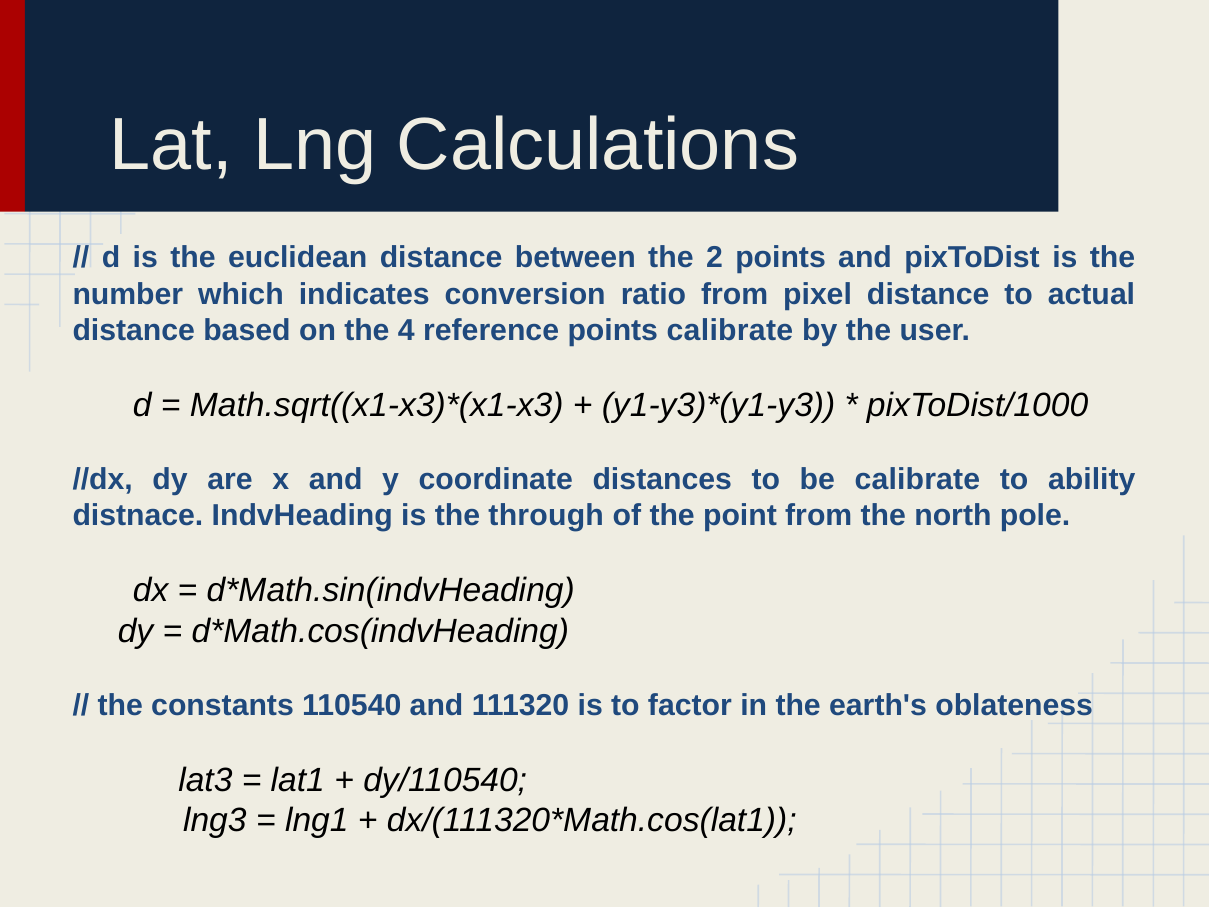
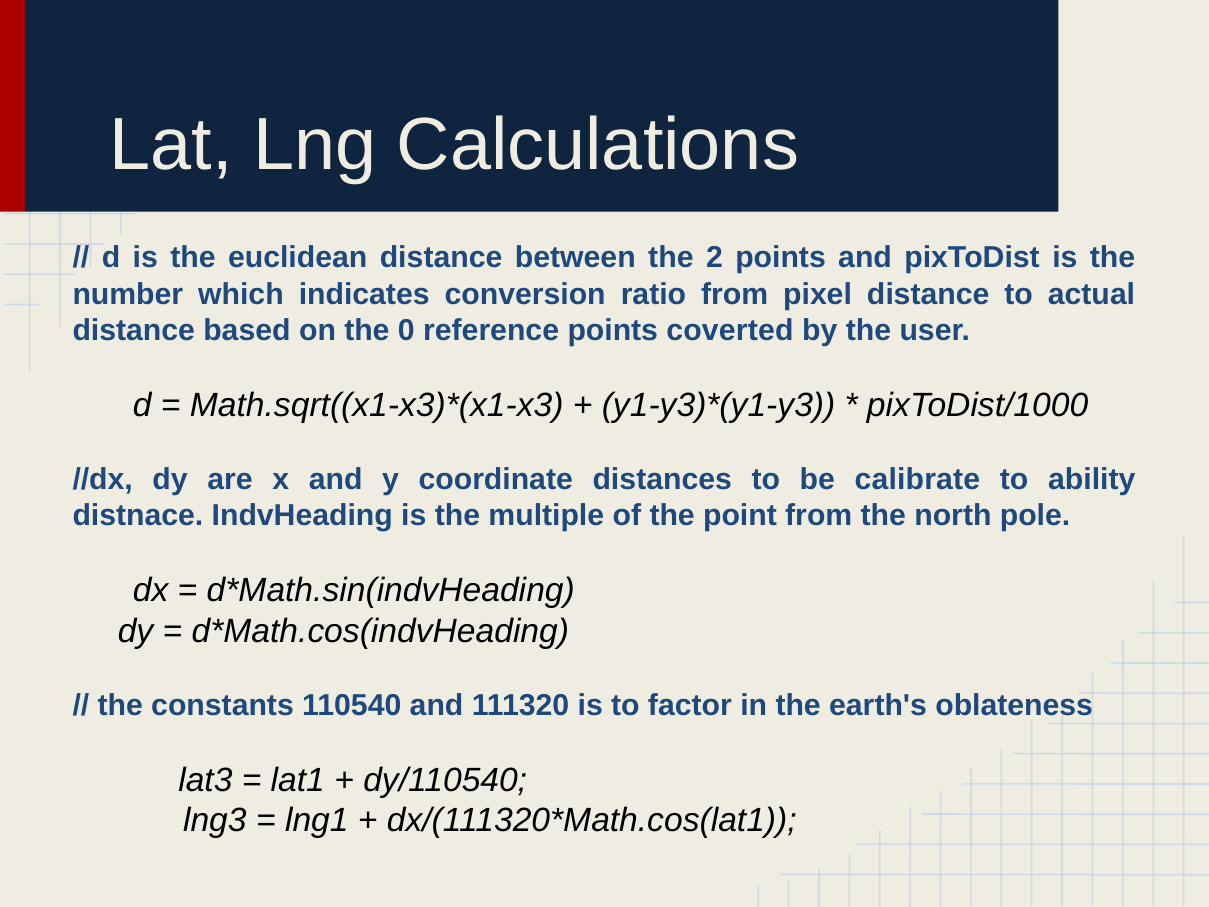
4: 4 -> 0 (406, 330)
points calibrate: calibrate -> coverted (730, 330)
through: through -> multiple (546, 516)
